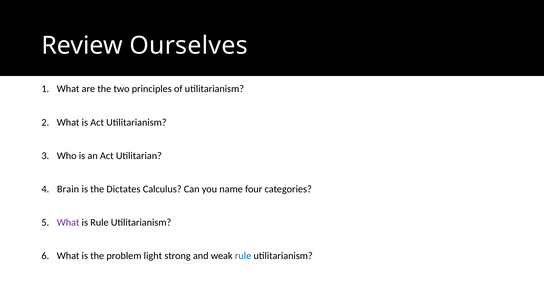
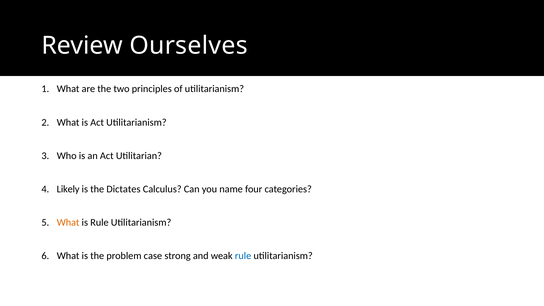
Brain: Brain -> Likely (68, 189)
What colour: purple -> orange (68, 222)
light: light -> case (153, 256)
